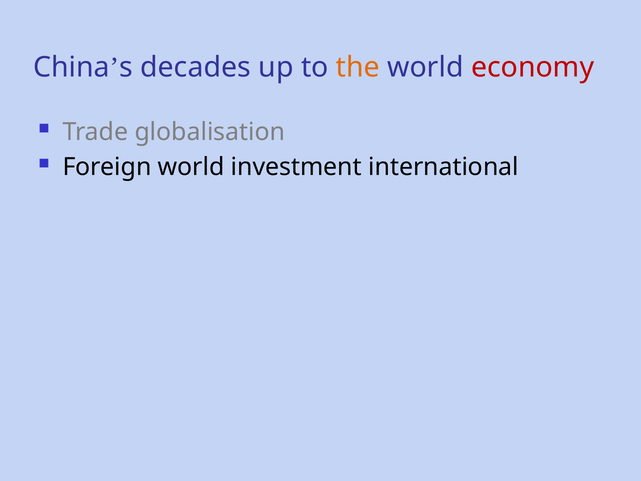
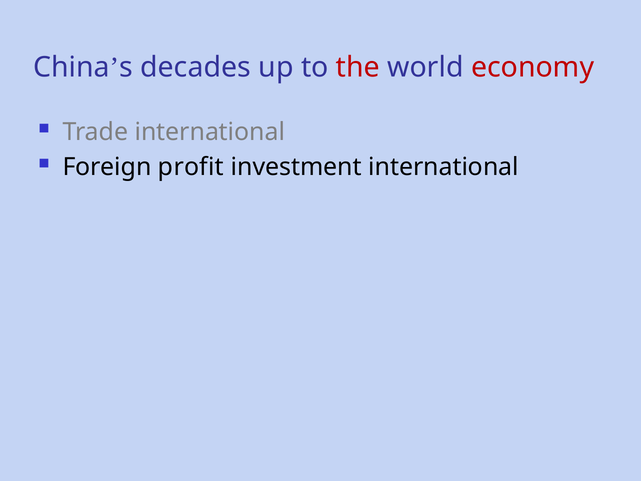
the colour: orange -> red (358, 67)
Trade globalisation: globalisation -> international (210, 132)
Foreign world: world -> profit (191, 167)
